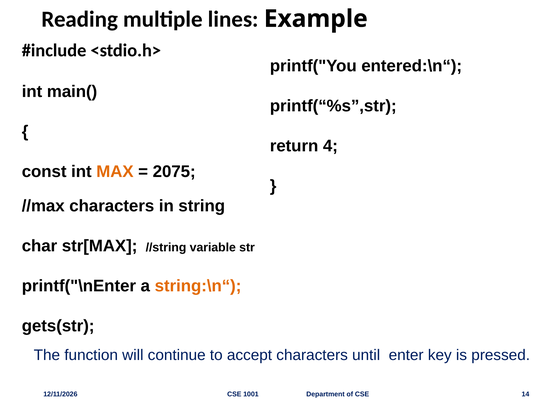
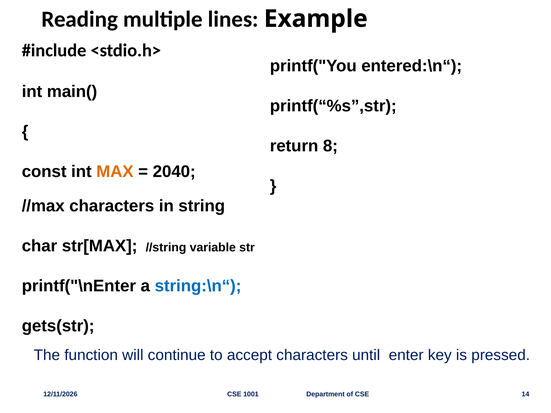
4: 4 -> 8 (330, 146)
2075: 2075 -> 2040 (174, 172)
string:\n“ colour: orange -> blue (198, 286)
